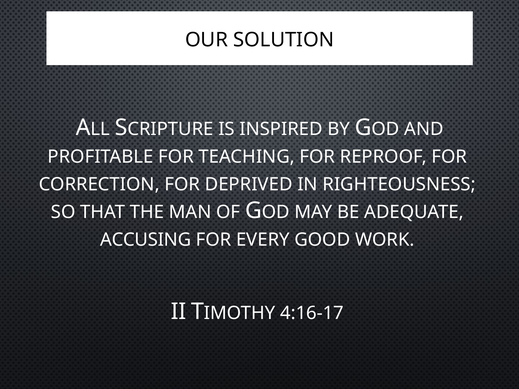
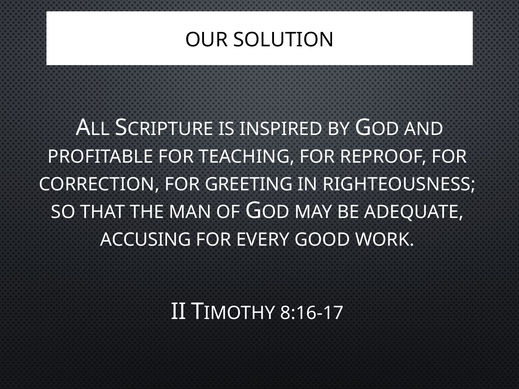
DEPRIVED: DEPRIVED -> GREETING (249, 185)
4:16-17: 4:16-17 -> 8:16-17 (312, 313)
